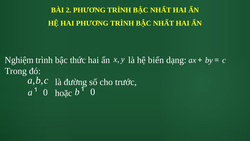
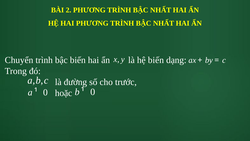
Nghiệm: Nghiệm -> Chuyển (19, 60)
bậc thức: thức -> biến (78, 60)
